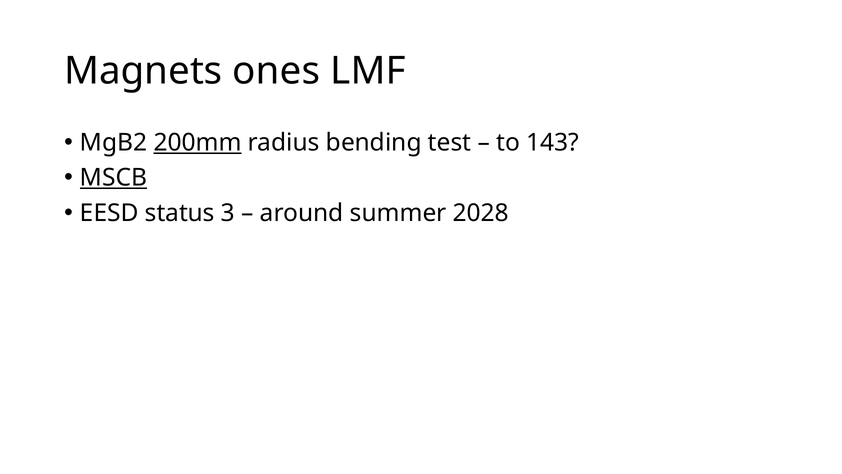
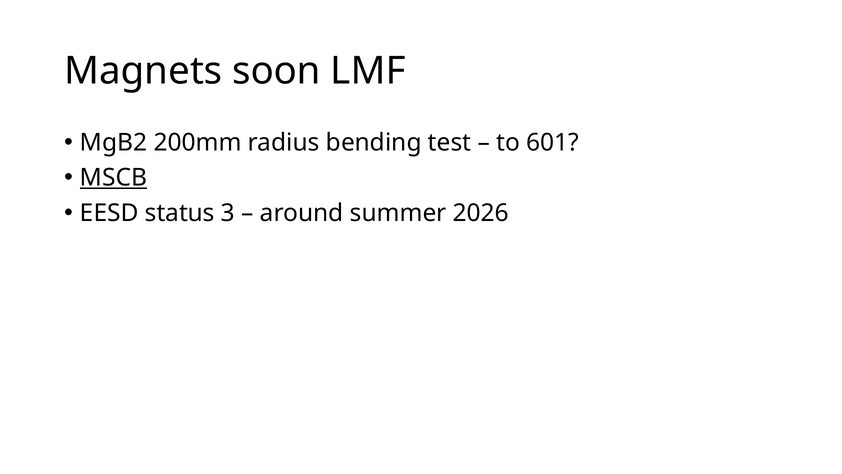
ones: ones -> soon (277, 71)
200mm underline: present -> none (198, 142)
143: 143 -> 601 (553, 142)
2028: 2028 -> 2026 (481, 213)
